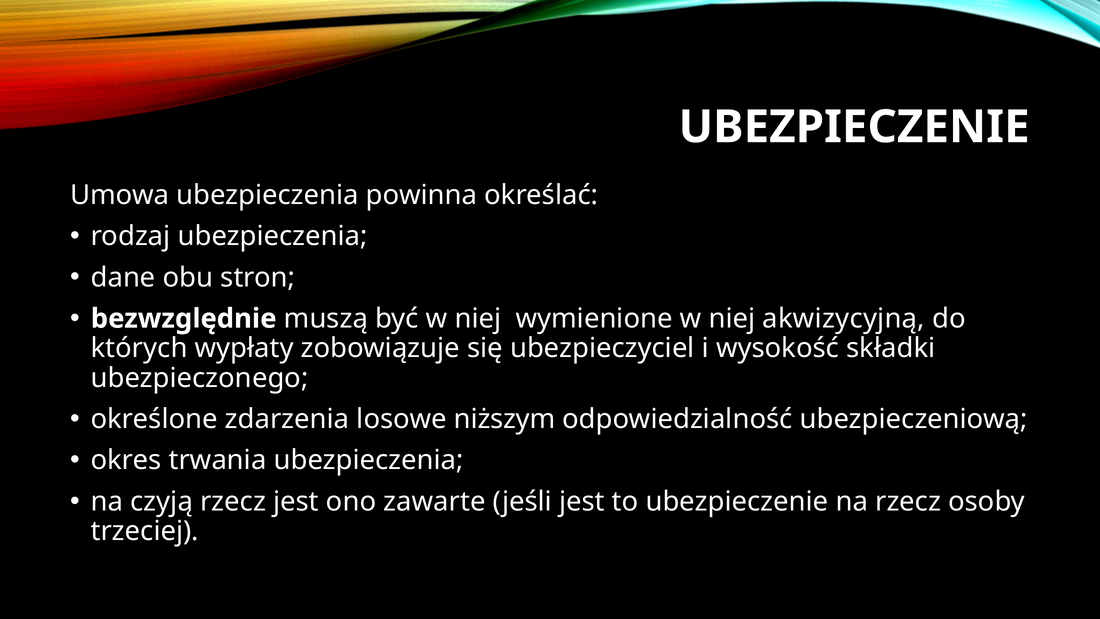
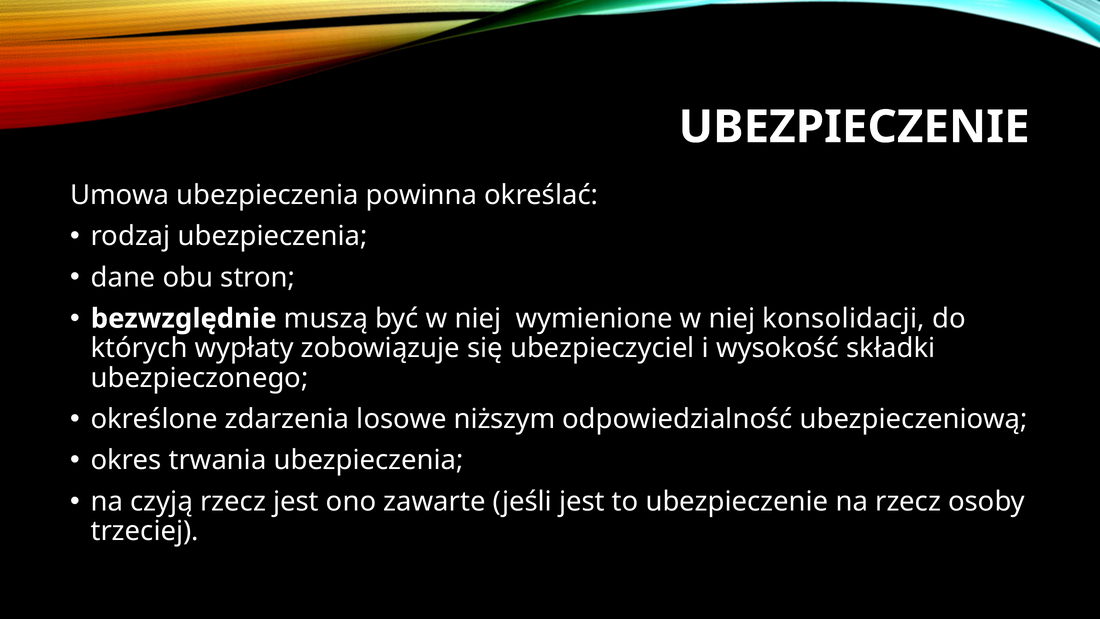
akwizycyjną: akwizycyjną -> konsolidacji (844, 319)
